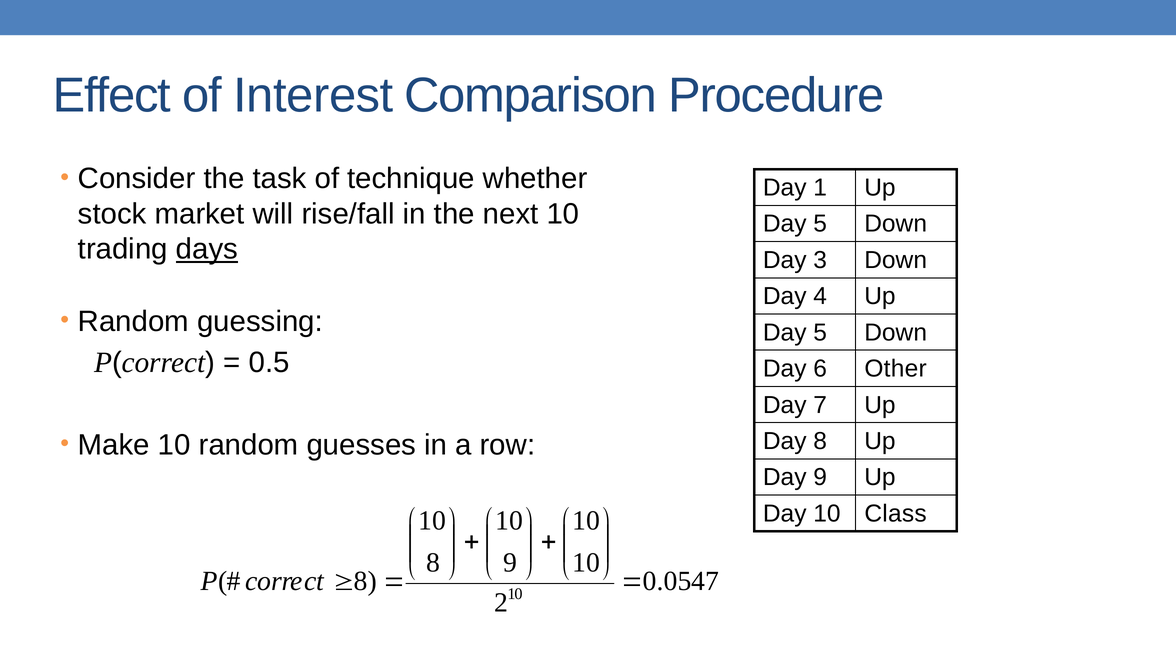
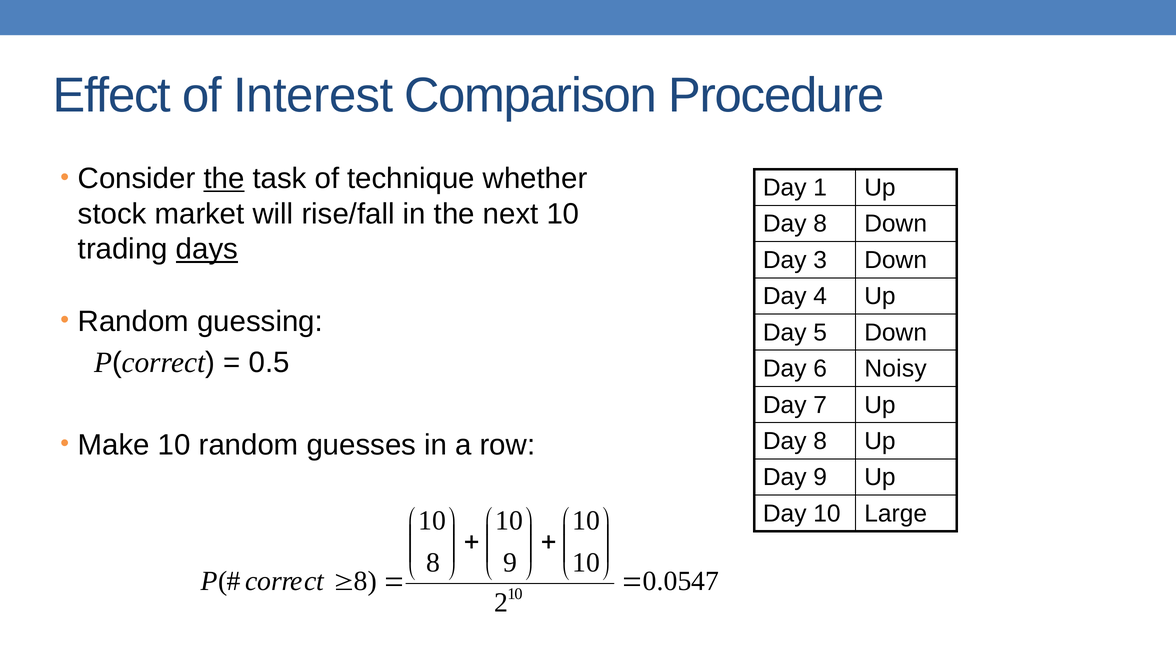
the underline: none -> present (224, 178)
5: 5 -> 8 (820, 224)
Other: Other -> Noisy (896, 368)
Class: Class -> Large (896, 513)
